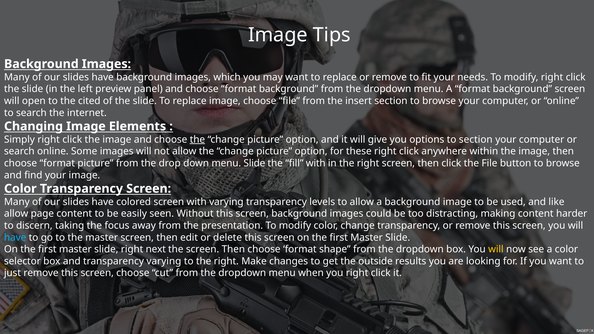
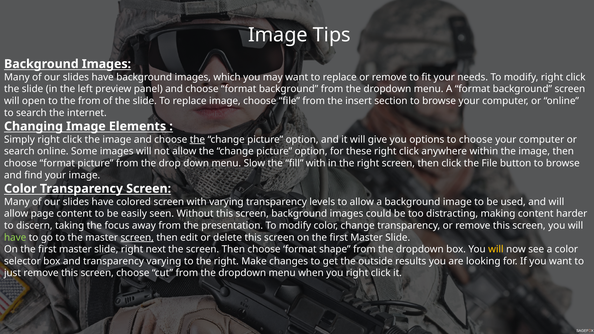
the cited: cited -> from (89, 101)
to section: section -> choose (476, 140)
menu Slide: Slide -> Slow (254, 163)
and like: like -> will (556, 202)
have colour: light blue -> light green (15, 238)
screen underline: none -> present (137, 238)
